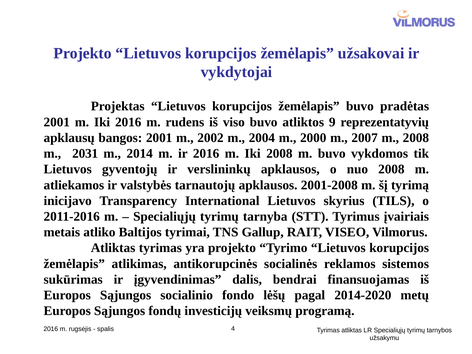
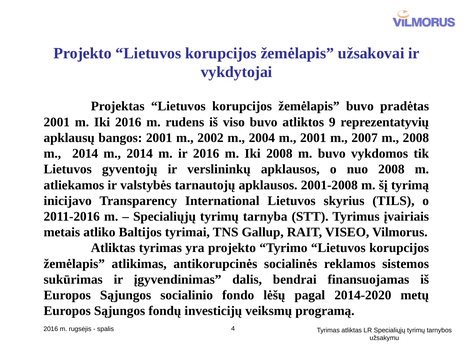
m 2000: 2000 -> 2001 (313, 138)
2031: 2031 -> 2014 (85, 154)
